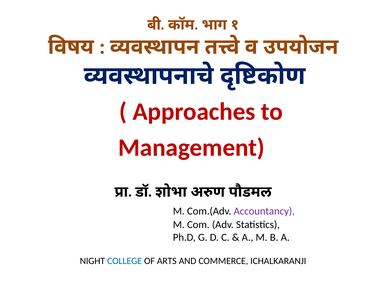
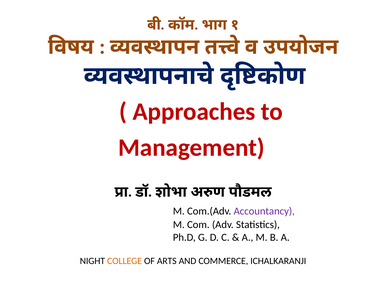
COLLEGE colour: blue -> orange (125, 261)
